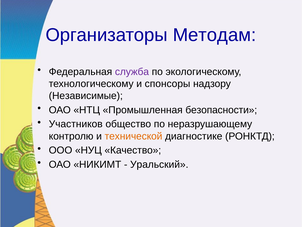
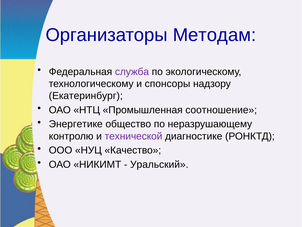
Независимые: Независимые -> Екатеринбург (86, 96)
безопасности: безопасности -> соотношение (221, 110)
Участников: Участников -> Энергетике (76, 124)
технической colour: orange -> purple (133, 136)
